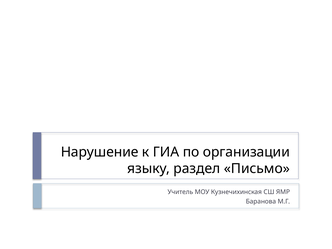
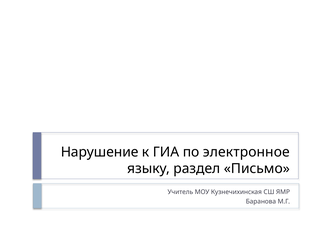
организации: организации -> электронное (246, 152)
